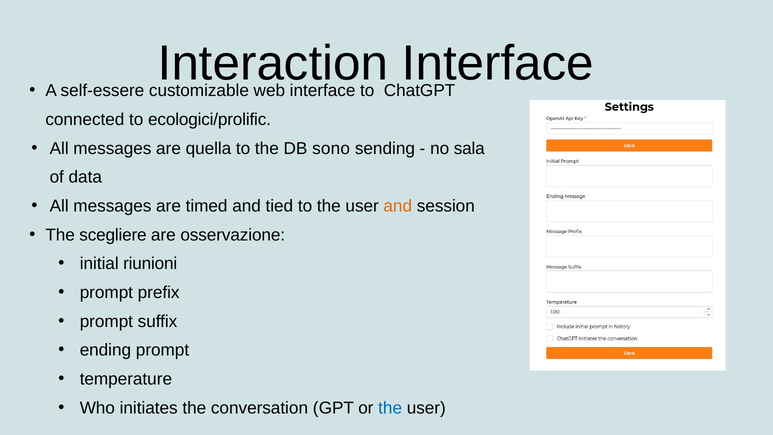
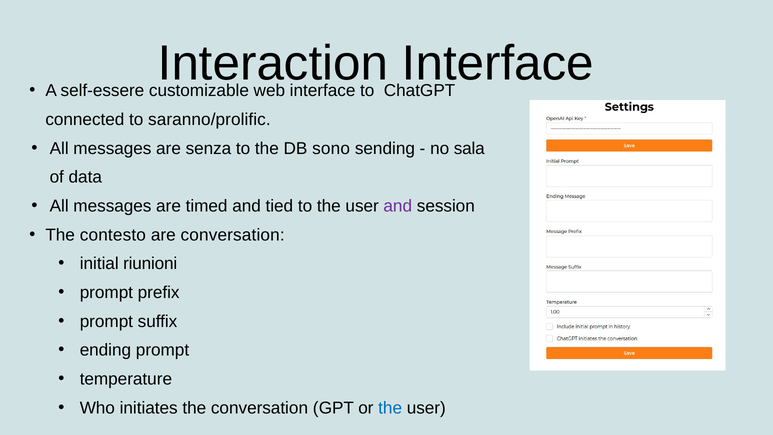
ecologici/prolific: ecologici/prolific -> saranno/prolific (209, 120)
quella: quella -> senza (208, 148)
and colour: orange -> purple (398, 206)
scegliere: scegliere -> contesto (113, 235)
are osservazione: osservazione -> conversation (233, 235)
